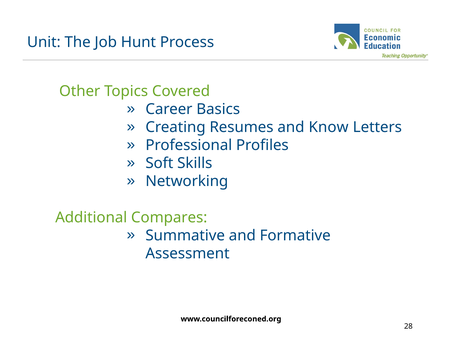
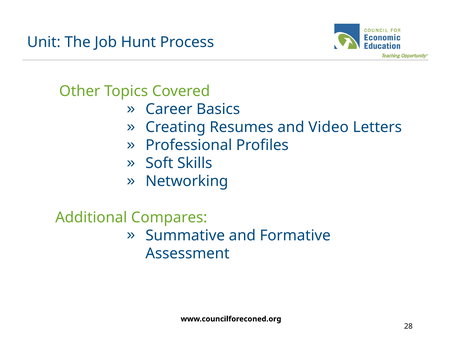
Know: Know -> Video (329, 127)
